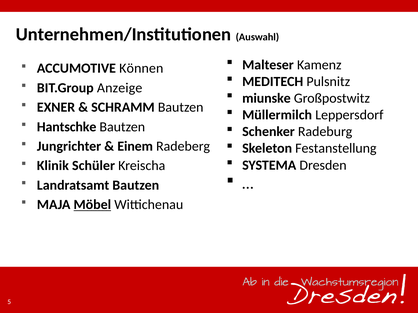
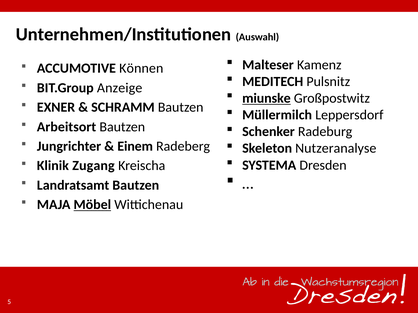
miunske underline: none -> present (266, 98)
Hantschke: Hantschke -> Arbeitsort (67, 127)
Festanstellung: Festanstellung -> Nutzeranalyse (336, 149)
Schüler: Schüler -> Zugang (93, 166)
